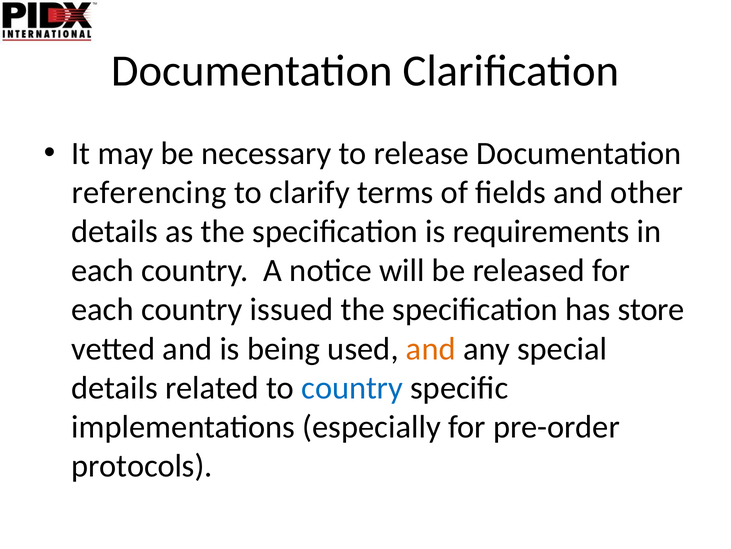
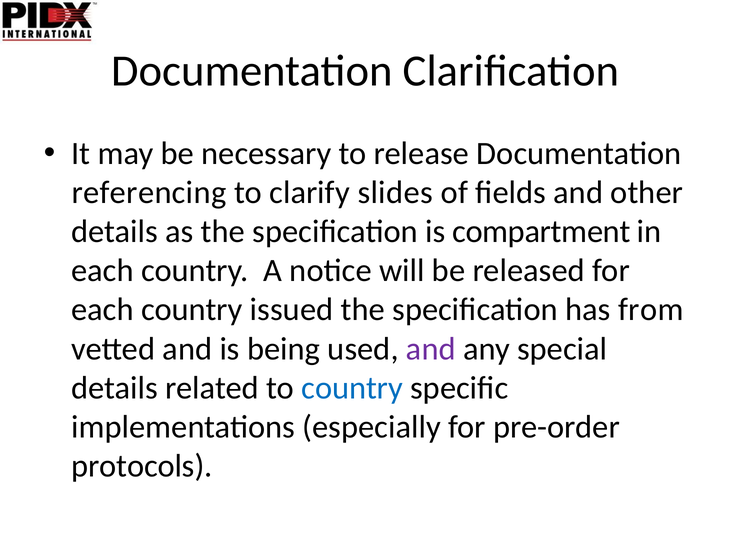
terms: terms -> slides (395, 192)
requirements: requirements -> compartment (541, 231)
store: store -> from (651, 309)
and colour: orange -> purple (431, 348)
